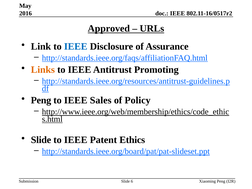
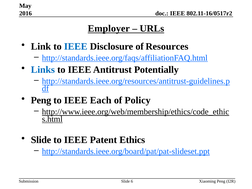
Approved: Approved -> Employer (109, 29)
Assurance: Assurance -> Resources (167, 46)
Links colour: orange -> blue (43, 70)
Promoting: Promoting -> Potentially (156, 70)
Sales: Sales -> Each (101, 100)
